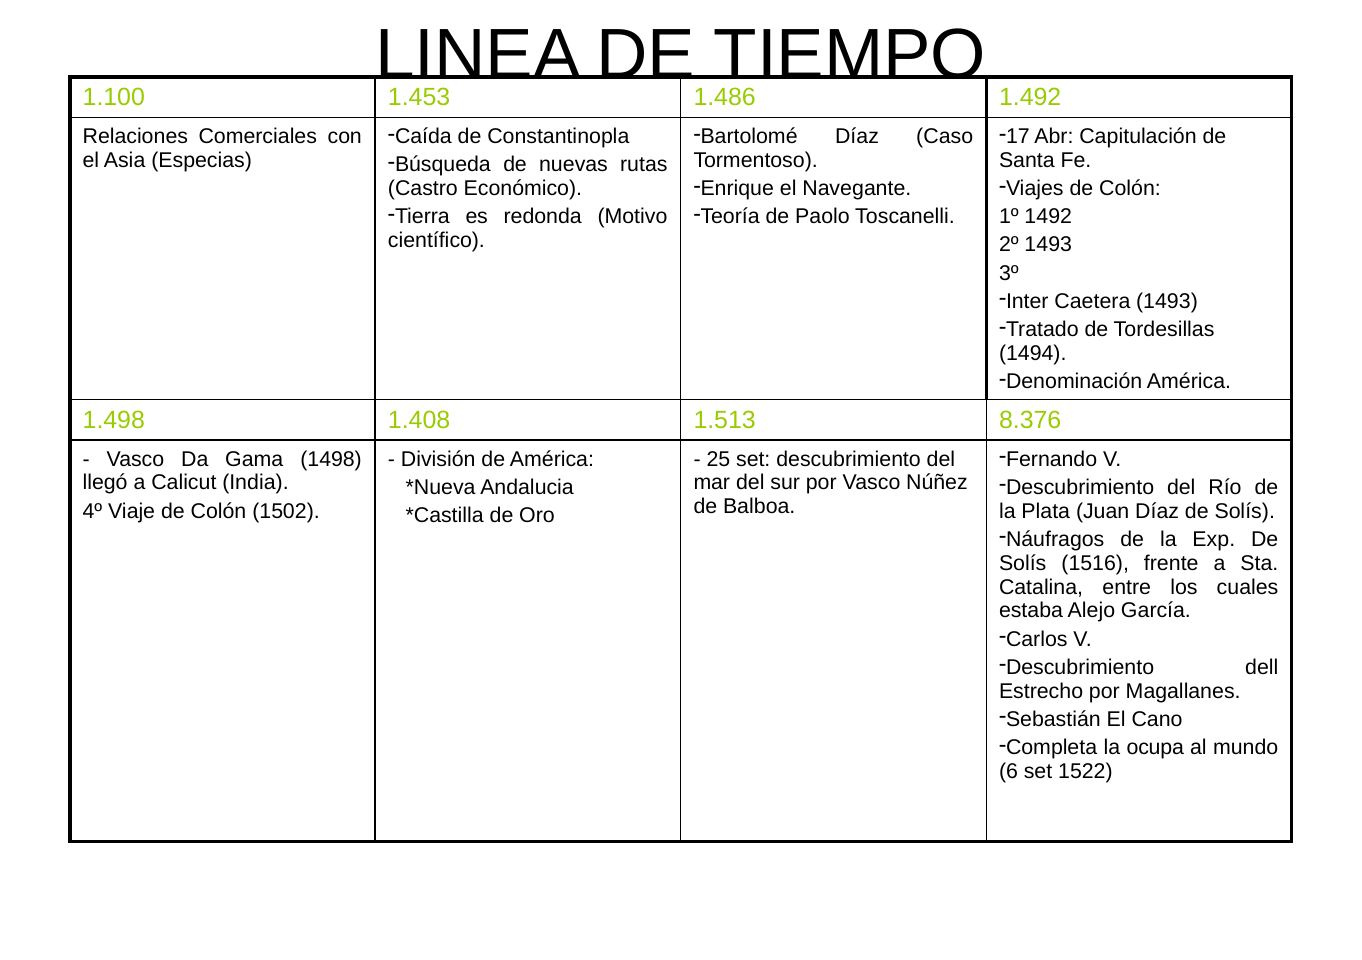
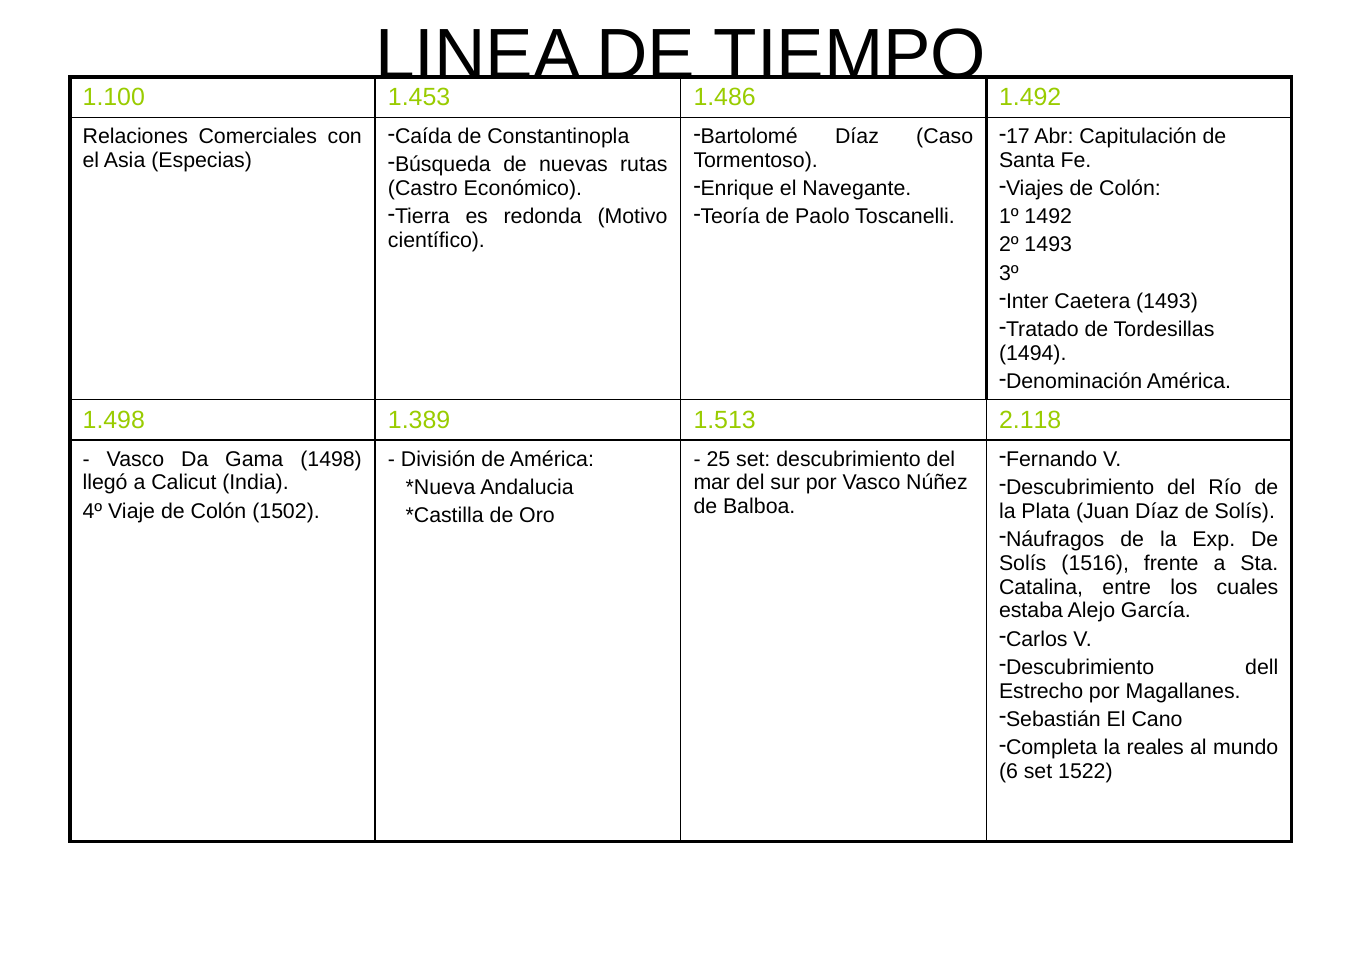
1.408: 1.408 -> 1.389 (419, 421)
8.376: 8.376 -> 2.118 (1030, 421)
ocupa: ocupa -> reales (1155, 748)
